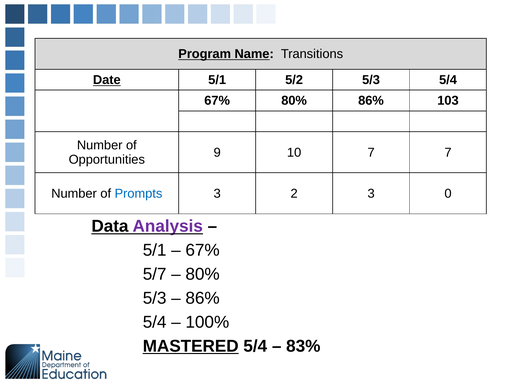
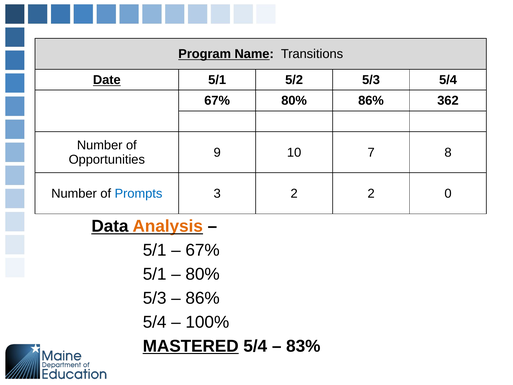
103: 103 -> 362 (448, 101)
7 7: 7 -> 8 (448, 152)
2 3: 3 -> 2 (371, 193)
Analysis colour: purple -> orange (168, 226)
5/7: 5/7 -> 5/1 (155, 274)
